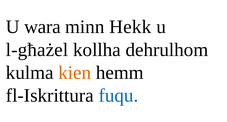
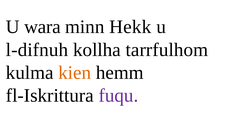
l-għażel: l-għażel -> l-difnuh (37, 50)
dehrulhom: dehrulhom -> tarrfulhom (167, 50)
fuqu colour: blue -> purple (118, 96)
